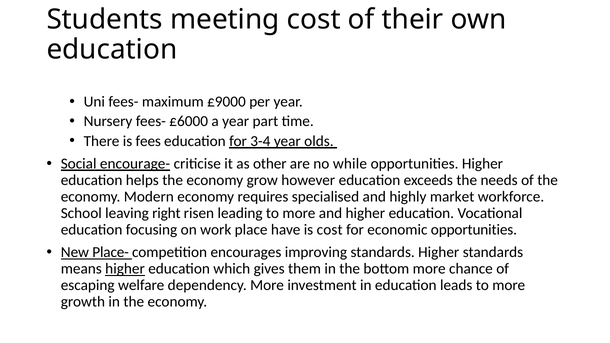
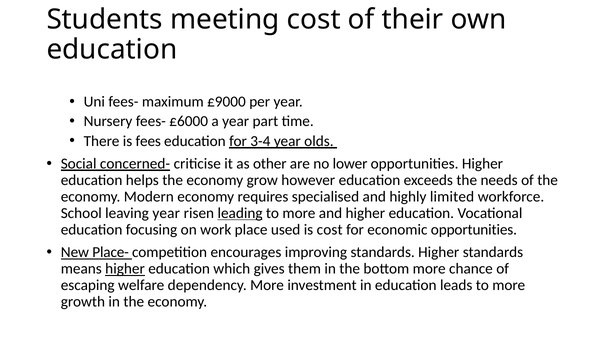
encourage-: encourage- -> concerned- (135, 164)
while: while -> lower (350, 164)
market: market -> limited (452, 197)
leaving right: right -> year (166, 213)
leading underline: none -> present (240, 213)
have: have -> used (286, 230)
